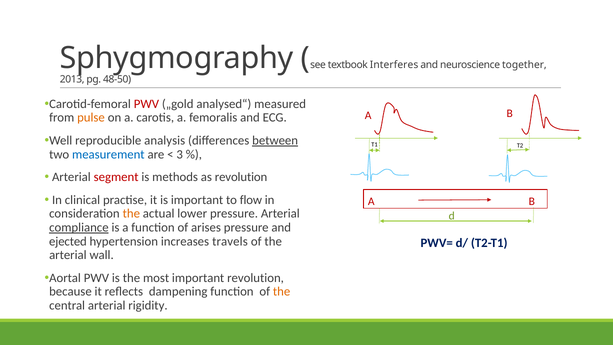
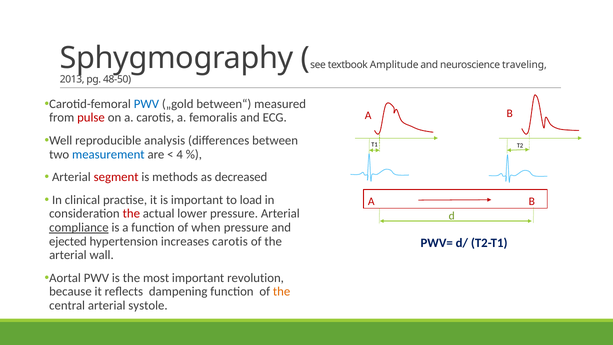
Interferes: Interferes -> Amplitude (394, 65)
together: together -> traveling (524, 65)
PWV colour: red -> blue (146, 104)
analysed“: analysed“ -> between“ (224, 104)
pulse colour: orange -> red (91, 118)
between underline: present -> none (275, 140)
3: 3 -> 4 (180, 154)
as revolution: revolution -> decreased (241, 177)
flow: flow -> load (251, 200)
the colour: orange -> red (131, 214)
arises: arises -> when (206, 227)
increases travels: travels -> carotis (230, 241)
rigidity: rigidity -> systole (148, 305)
